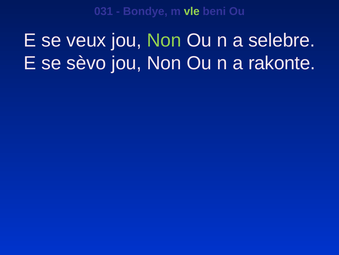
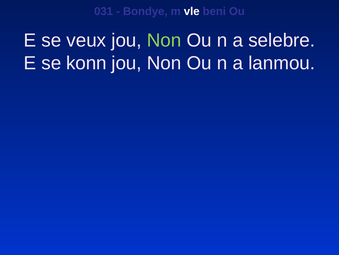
vle colour: light green -> white (192, 11)
sèvo: sèvo -> konn (86, 63)
rakonte: rakonte -> lanmou (282, 63)
